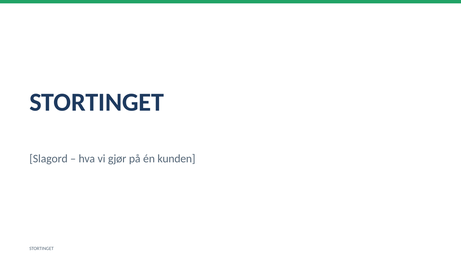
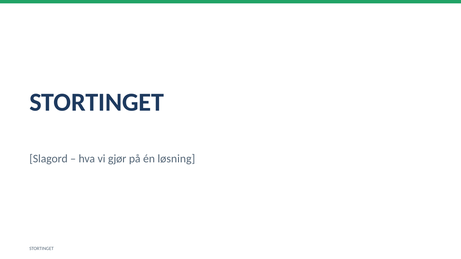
kunden: kunden -> løsning (176, 159)
